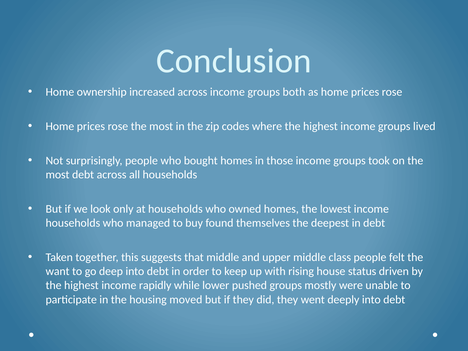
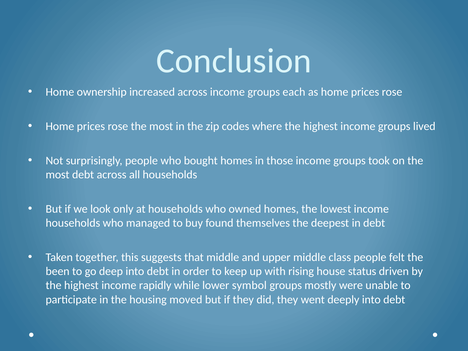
both: both -> each (294, 92)
want: want -> been (58, 271)
pushed: pushed -> symbol (249, 285)
